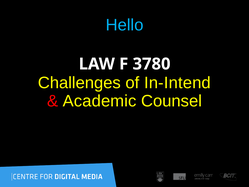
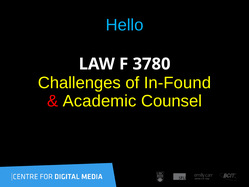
In-Intend: In-Intend -> In-Found (177, 83)
